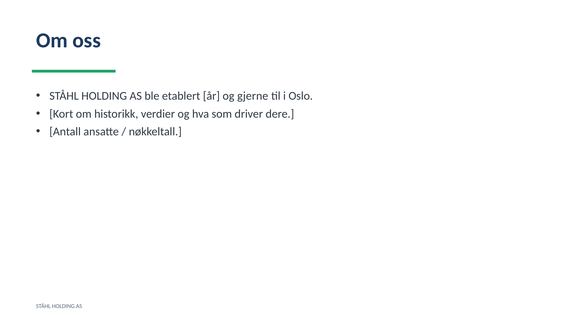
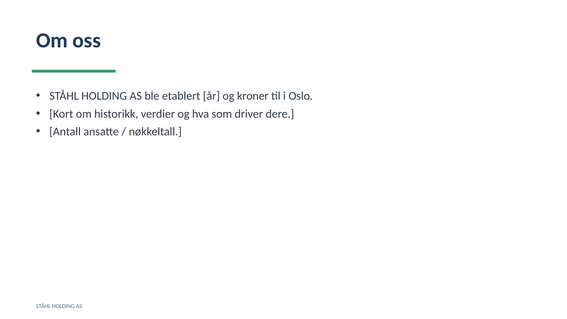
gjerne: gjerne -> kroner (253, 96)
